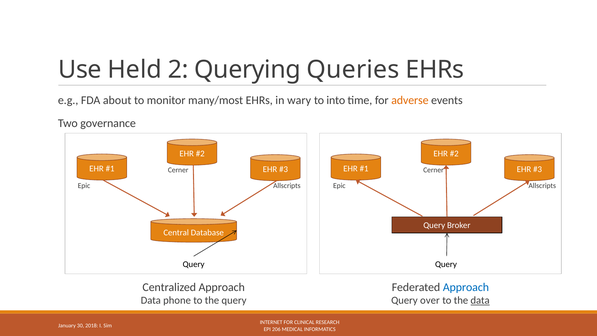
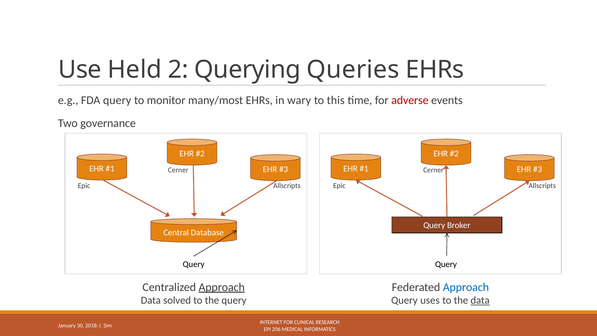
FDA about: about -> query (117, 100)
into: into -> this (336, 100)
adverse colour: orange -> red (410, 100)
Approach underline: none -> present (222, 287)
phone: phone -> solved (177, 300)
over: over -> uses (430, 300)
